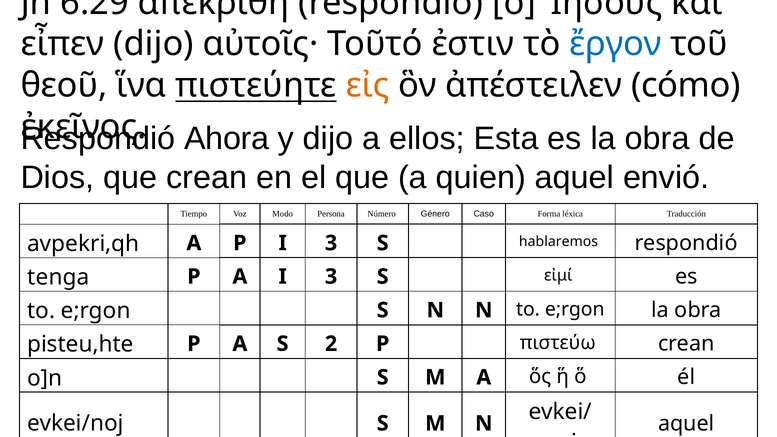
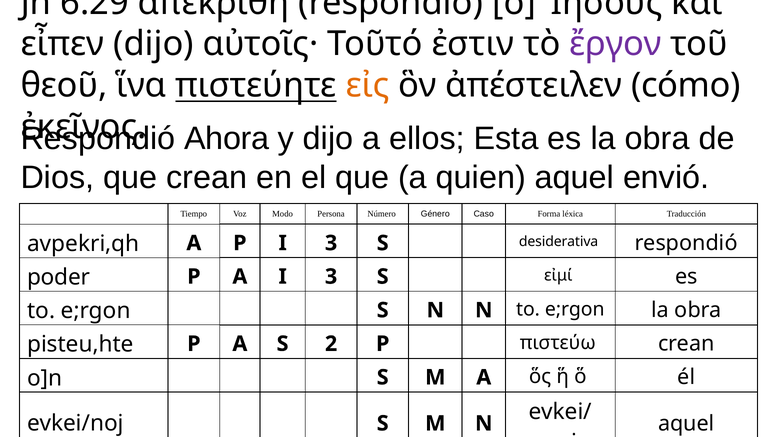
ἔργον colour: blue -> purple (615, 44)
hablaremos: hablaremos -> desiderativa (559, 242)
tenga: tenga -> poder (59, 277)
